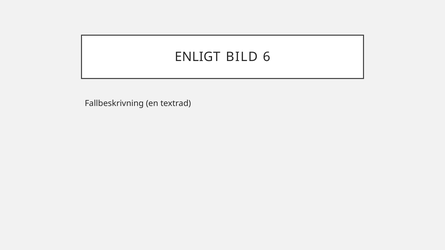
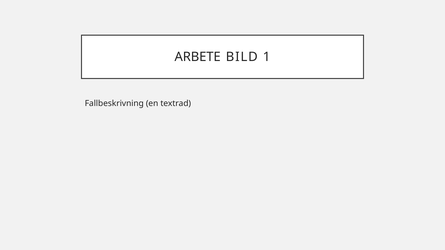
ENLIGT: ENLIGT -> ARBETE (198, 57)
6: 6 -> 1 (267, 57)
